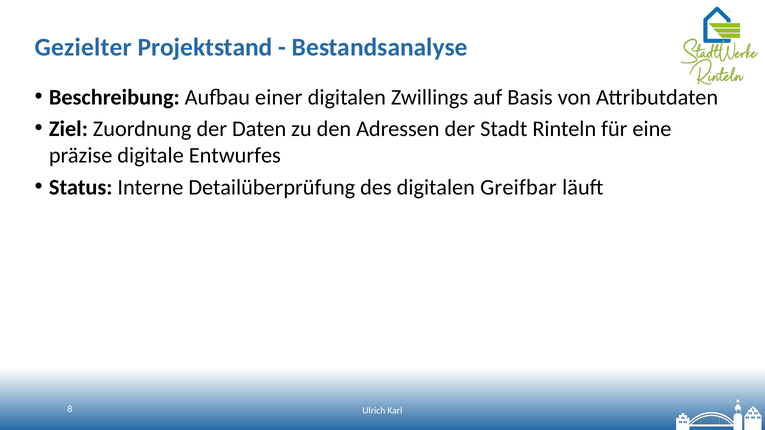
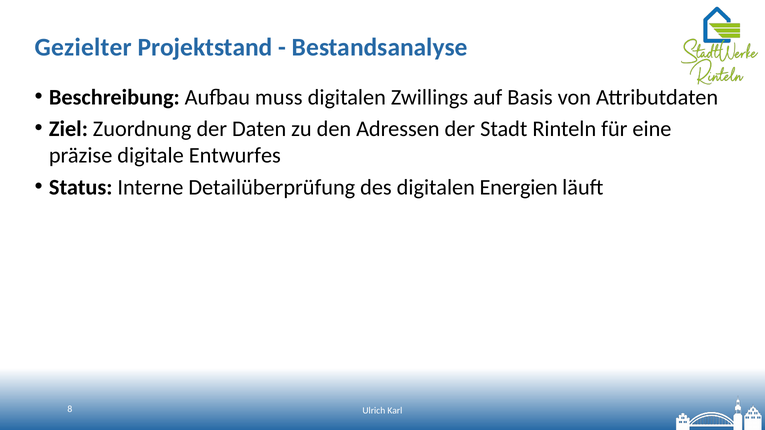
einer: einer -> muss (279, 97)
Greifbar: Greifbar -> Energien (519, 187)
